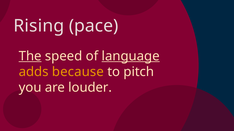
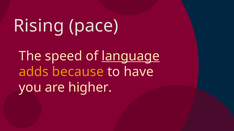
The underline: present -> none (30, 56)
pitch: pitch -> have (139, 72)
louder: louder -> higher (90, 88)
